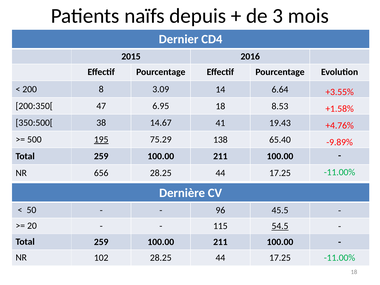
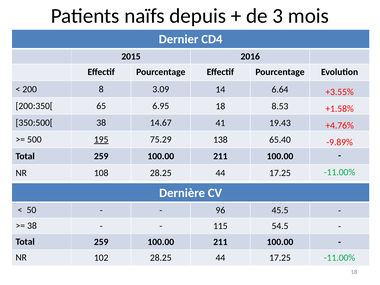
47: 47 -> 65 (101, 106)
656: 656 -> 108 (101, 173)
20: 20 -> 38 (32, 226)
54.5 underline: present -> none (280, 226)
